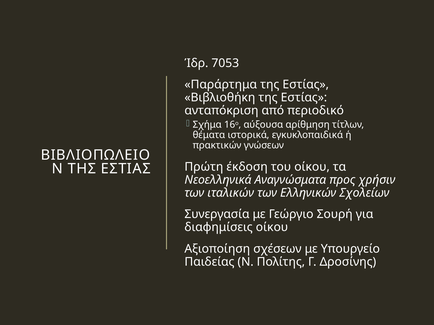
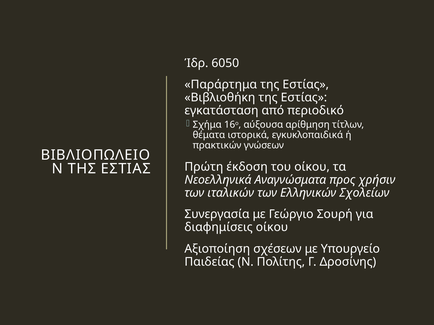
7053: 7053 -> 6050 (225, 63)
ανταπόκριση: ανταπόκριση -> εγκατάσταση (221, 111)
